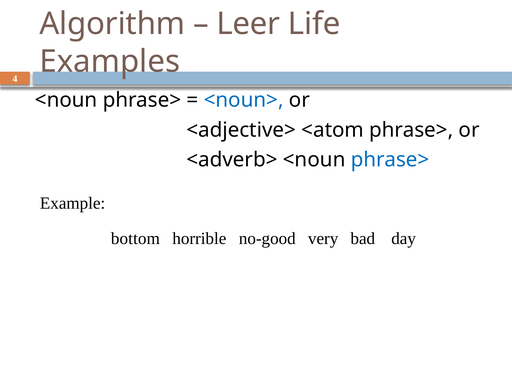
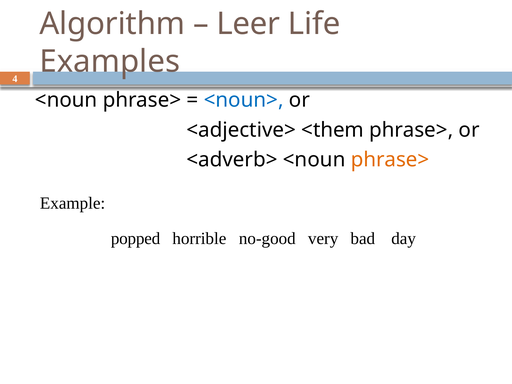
<atom: <atom -> <them (333, 130)
phrase> colour: blue -> orange (390, 160)
bottom: bottom -> popped (136, 238)
